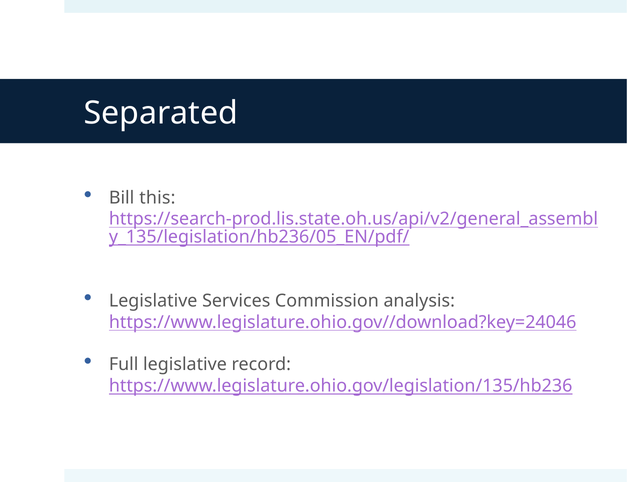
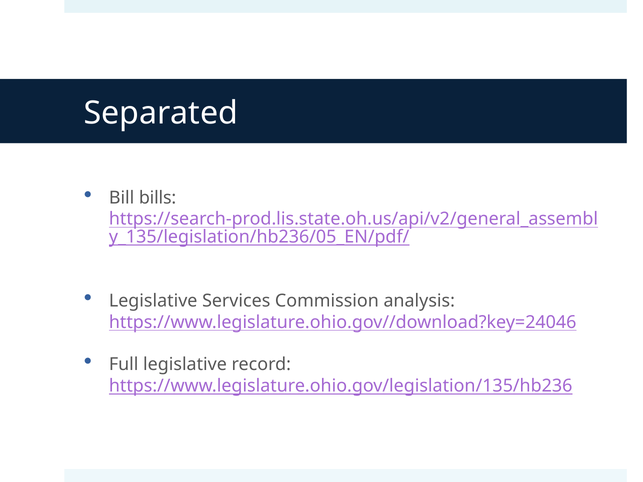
this: this -> bills (158, 198)
